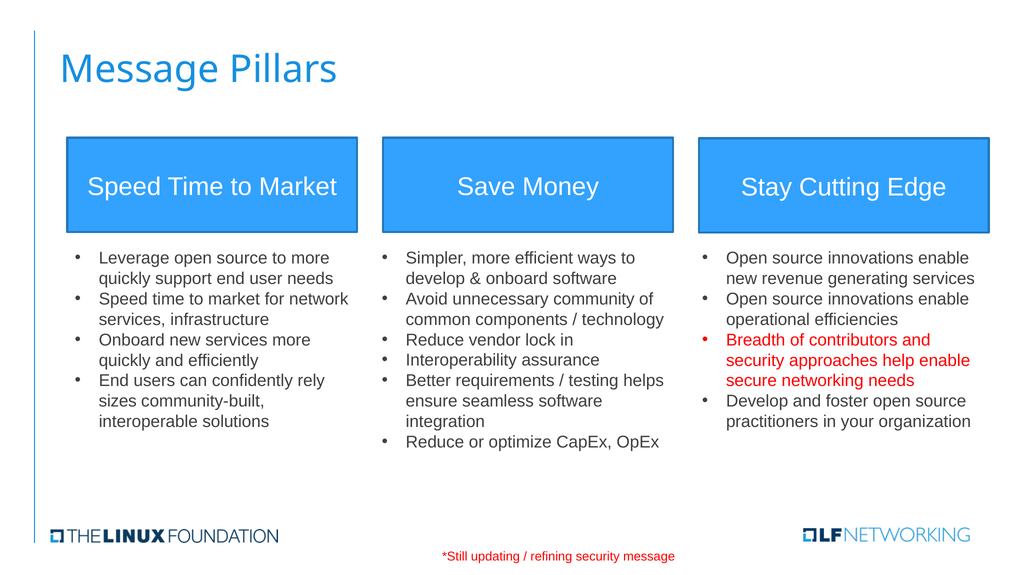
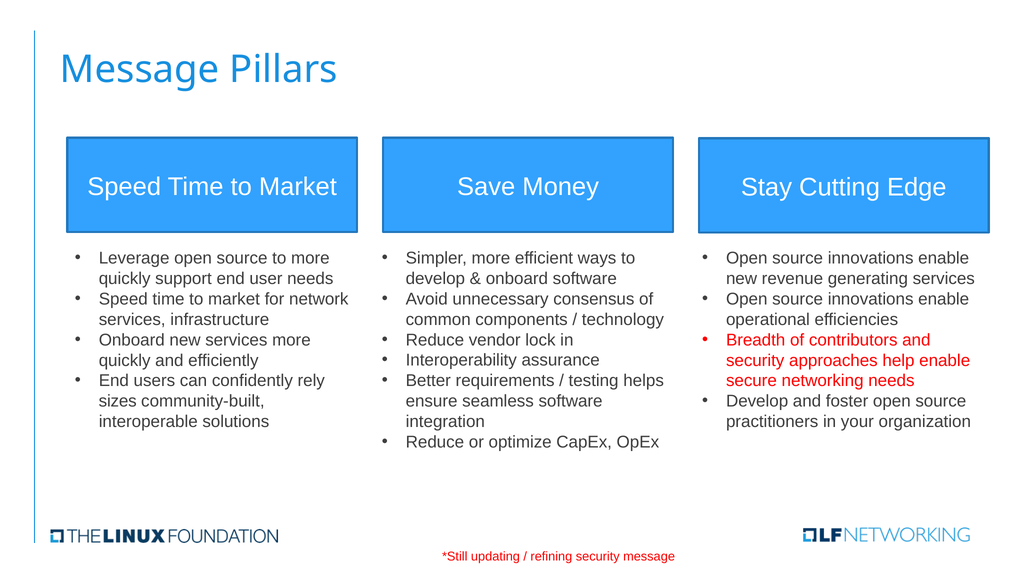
community: community -> consensus (594, 299)
